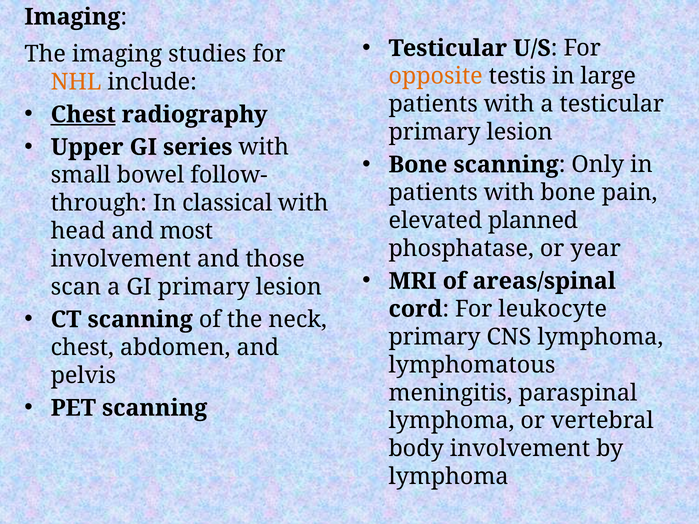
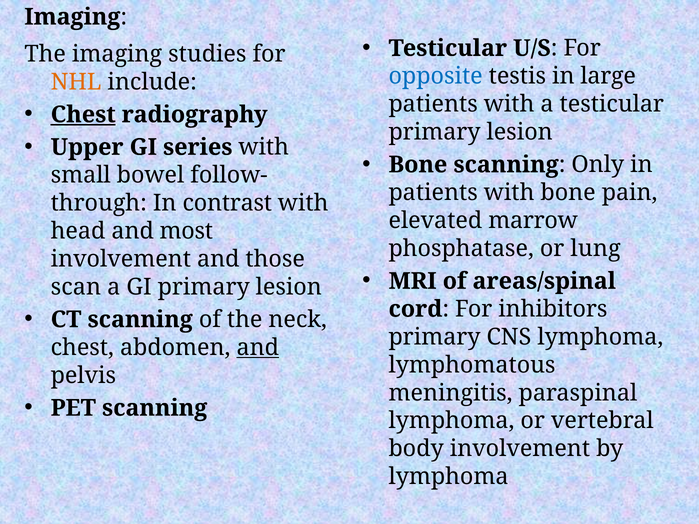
opposite colour: orange -> blue (436, 76)
classical: classical -> contrast (227, 203)
planned: planned -> marrow (533, 221)
year: year -> lung (596, 249)
leukocyte: leukocyte -> inhibitors (553, 309)
and underline: none -> present (258, 348)
